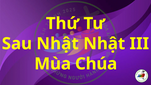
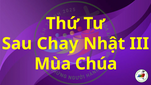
Sau Nhật: Nhật -> Chay (58, 44)
